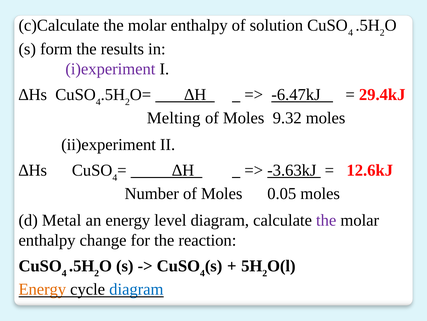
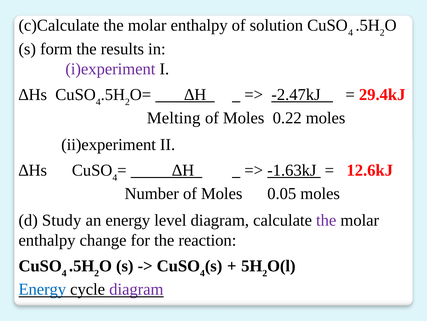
-6.47kJ: -6.47kJ -> -2.47kJ (296, 94)
9.32: 9.32 -> 0.22 (287, 118)
-3.63kJ: -3.63kJ -> -1.63kJ (292, 170)
Metal: Metal -> Study (62, 220)
Energy colour: orange -> blue (42, 289)
diagram colour: blue -> purple (136, 289)
